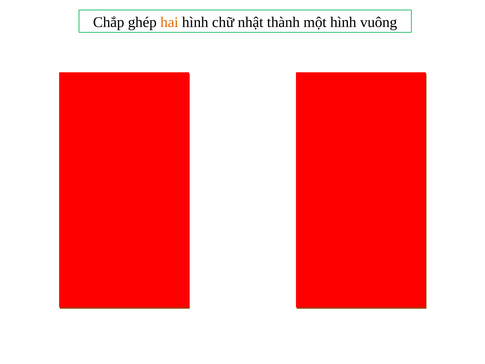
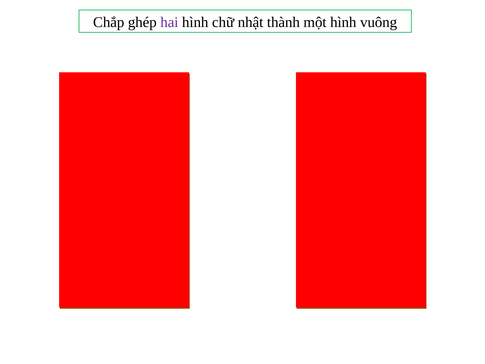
hai colour: orange -> purple (169, 22)
